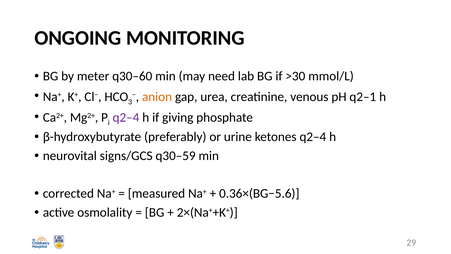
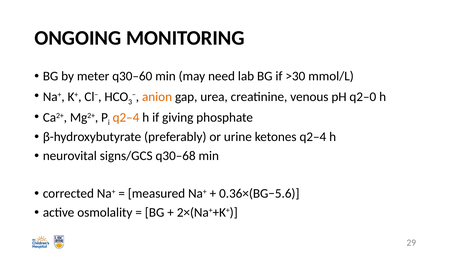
q2–1: q2–1 -> q2–0 (363, 97)
q2–4 colour: purple -> orange (126, 117)
q30–59: q30–59 -> q30–68 (176, 156)
